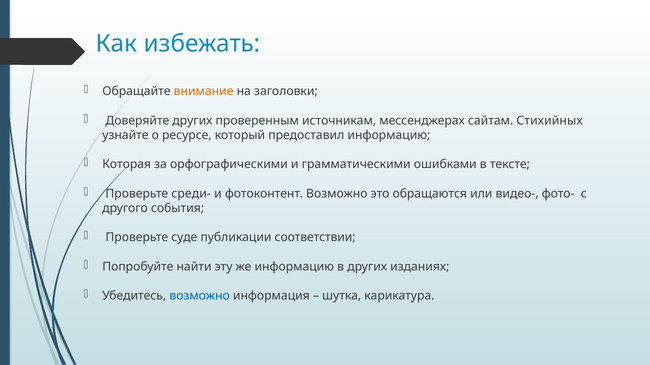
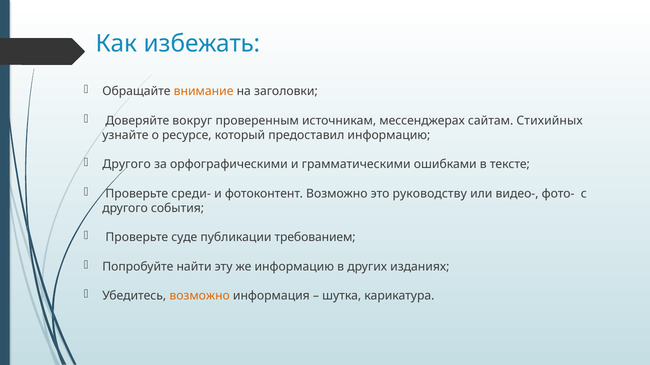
Доверяйте других: других -> вокруг (192, 121)
Которая: Которая -> Другого (127, 165)
обращаются: обращаются -> руководству (430, 194)
соответствии: соответствии -> требованием (315, 238)
возможно colour: blue -> orange (200, 296)
